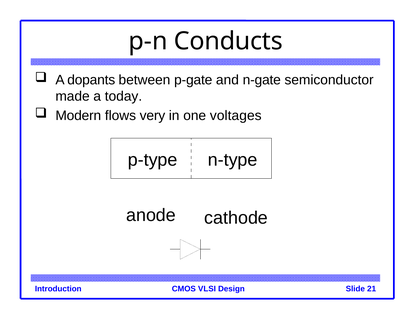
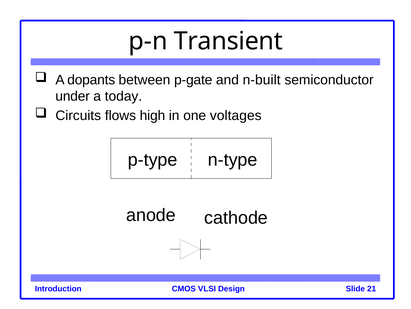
Conducts: Conducts -> Transient (228, 41)
n-gate: n-gate -> n-built (262, 80)
made: made -> under (73, 96)
Modern: Modern -> Circuits (78, 115)
very: very -> high (152, 115)
